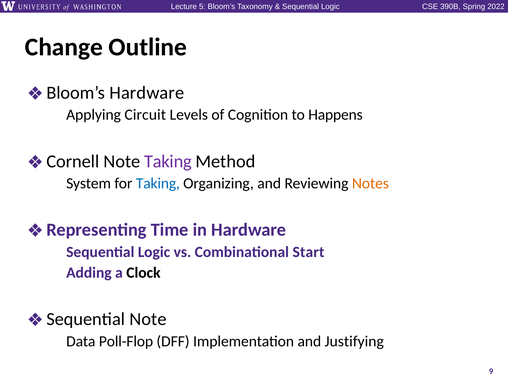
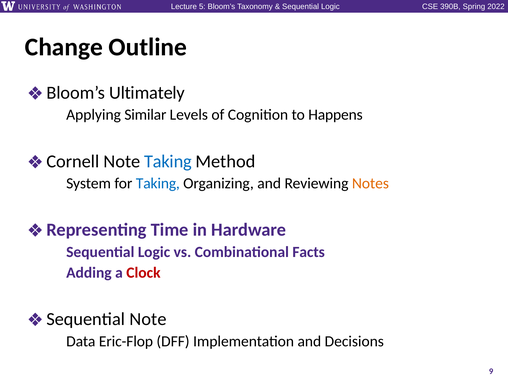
Hardware: Hardware -> Ultimately (147, 93)
Circuit: Circuit -> Similar (145, 115)
Taking colour: purple -> blue (168, 161)
Start: Start -> Facts (309, 252)
Clock colour: black -> red (143, 273)
Poll-Flop: Poll-Flop -> Eric-Flop (126, 341)
Justifying: Justifying -> Decisions (354, 341)
